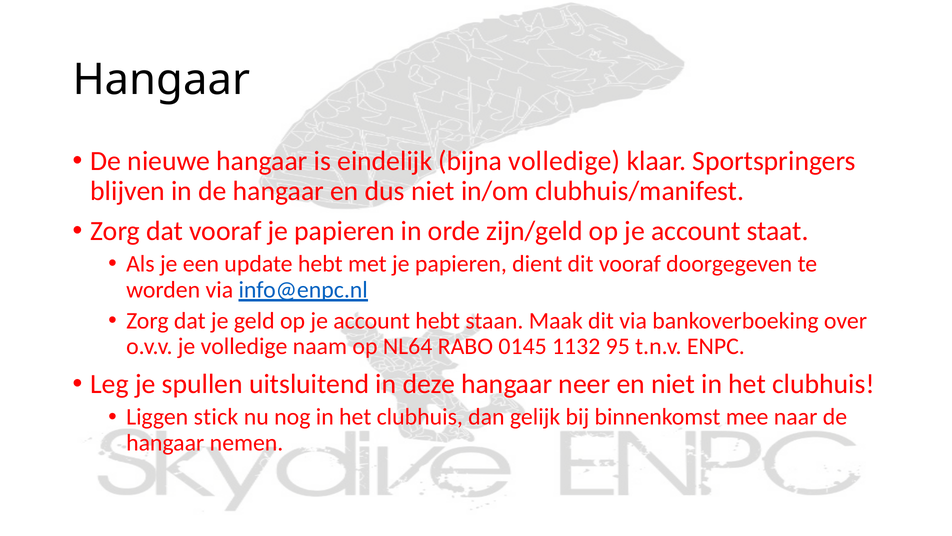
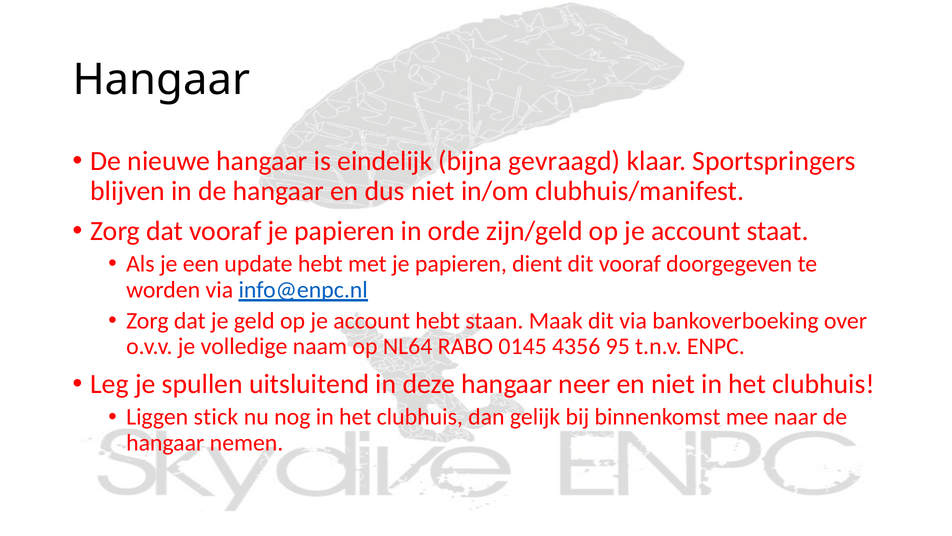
bijna volledige: volledige -> gevraagd (564, 161)
1132: 1132 -> 4356 (576, 346)
